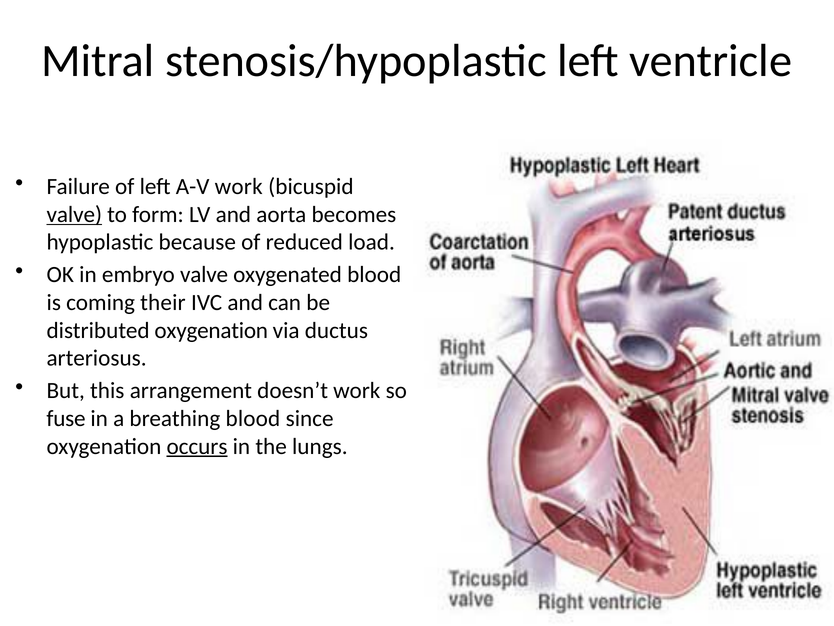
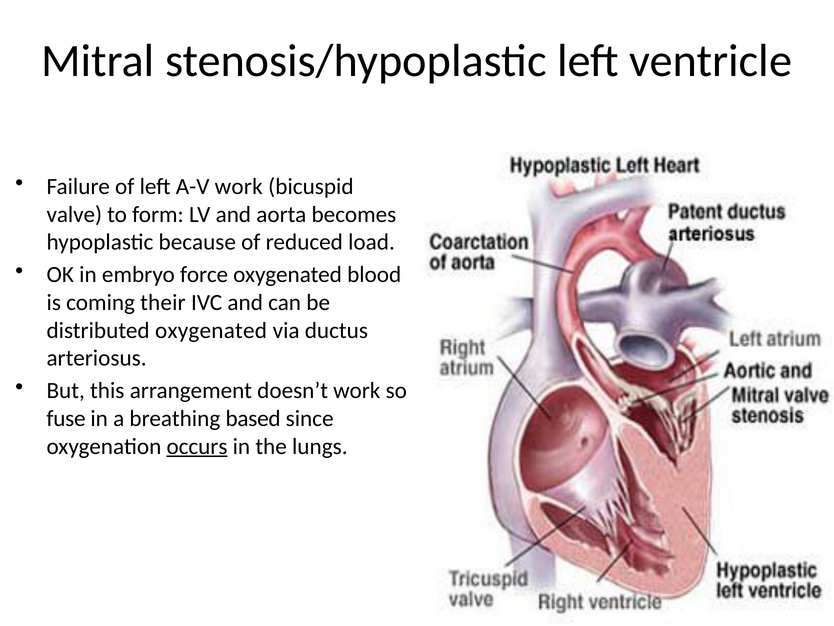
valve underline: present -> none (74, 214)
embryo valve: valve -> force (204, 275)
distributed oxygenation: oxygenation -> oxygenated (211, 330)
breathing blood: blood -> based (253, 418)
